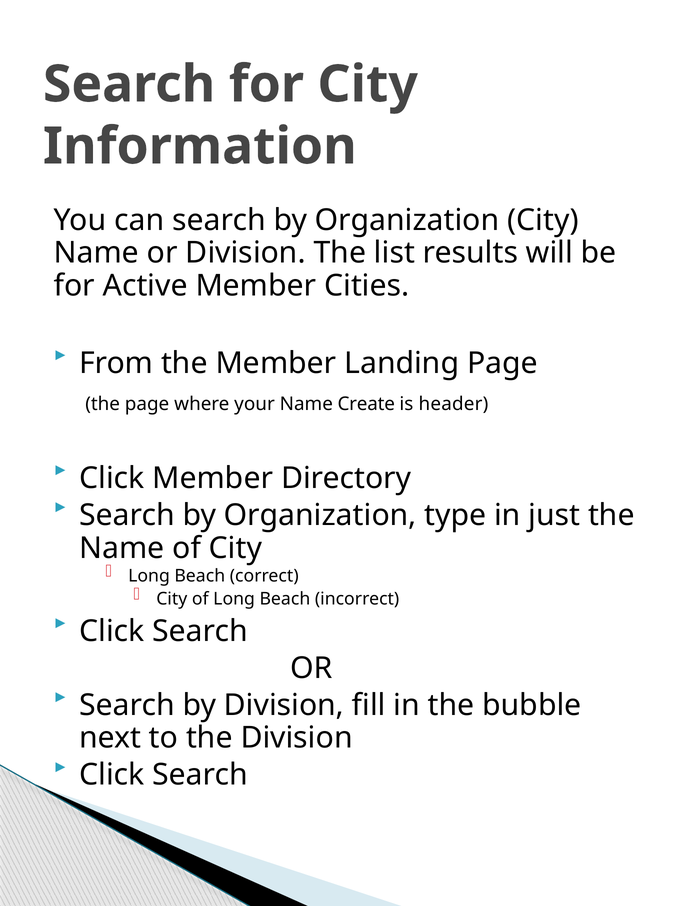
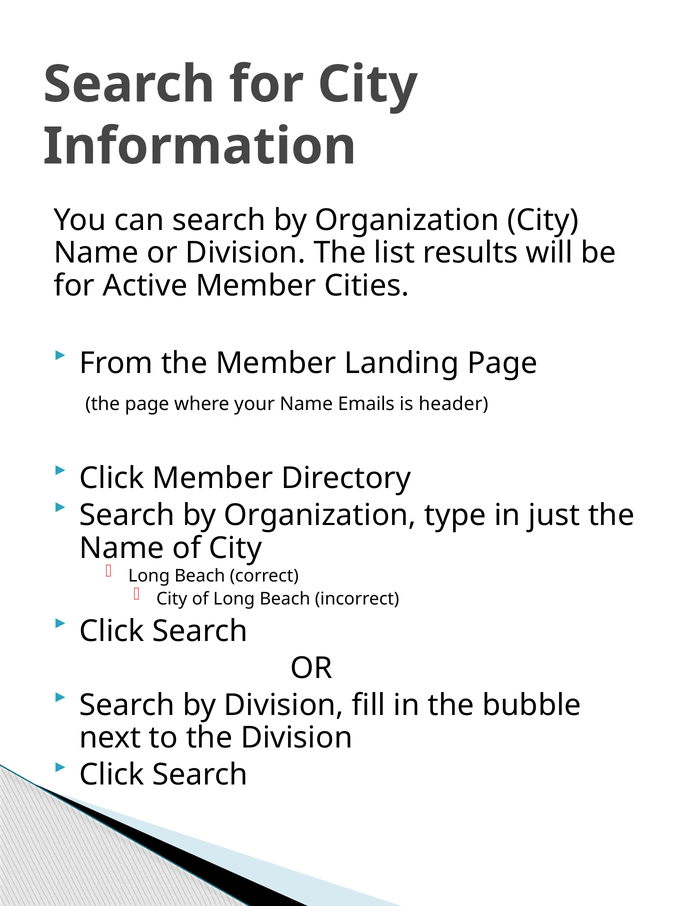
Create: Create -> Emails (366, 405)
